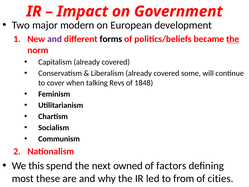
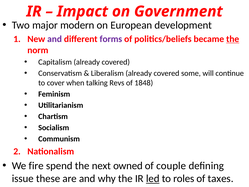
forms colour: black -> purple (111, 39)
this: this -> fire (36, 166)
factors: factors -> couple (171, 166)
most: most -> issue (23, 178)
led underline: none -> present (153, 178)
from: from -> roles (184, 178)
cities: cities -> taxes (221, 178)
